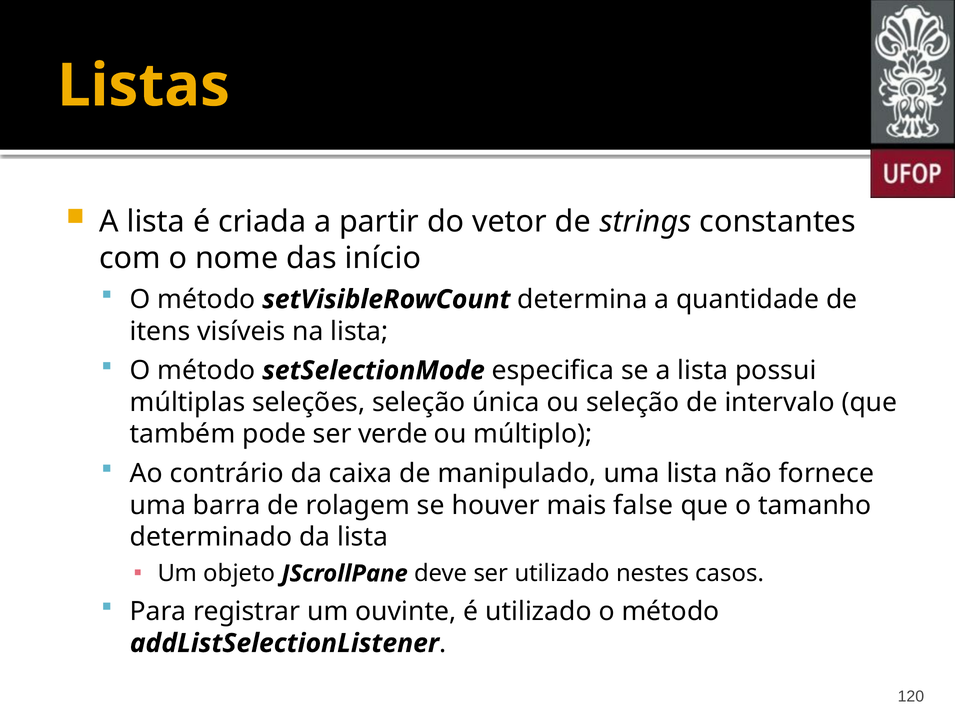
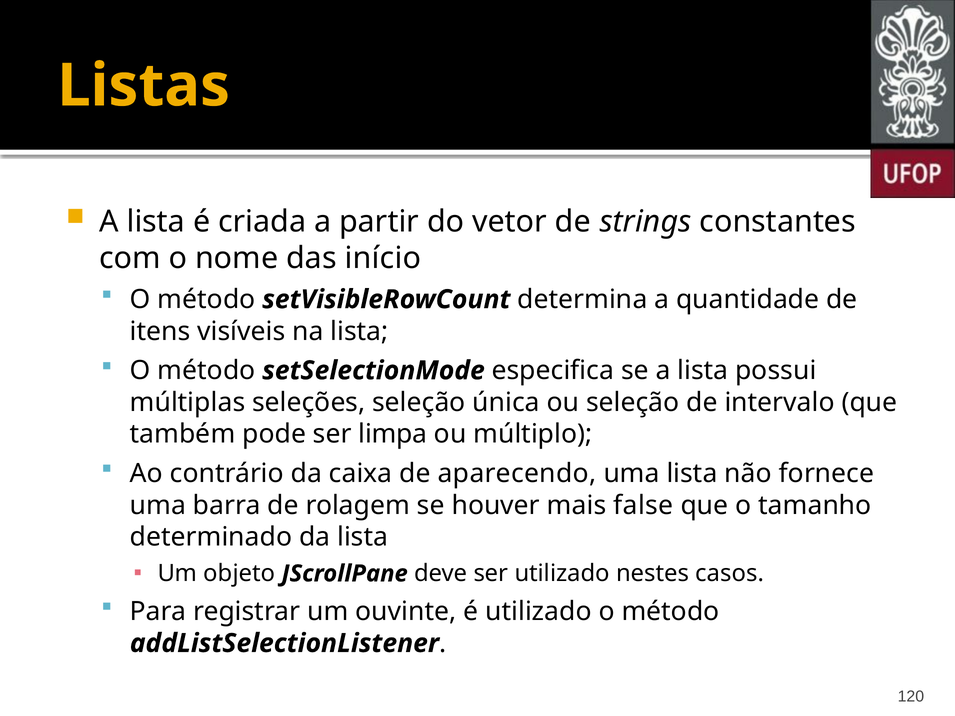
verde: verde -> limpa (393, 434)
manipulado: manipulado -> aparecendo (517, 474)
